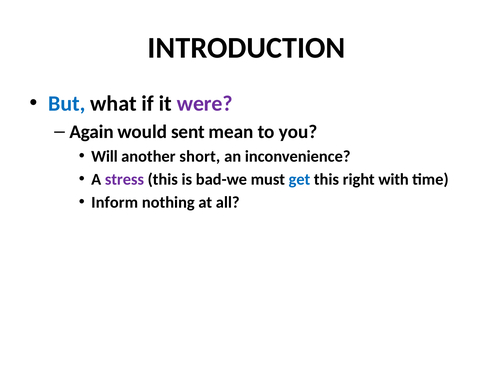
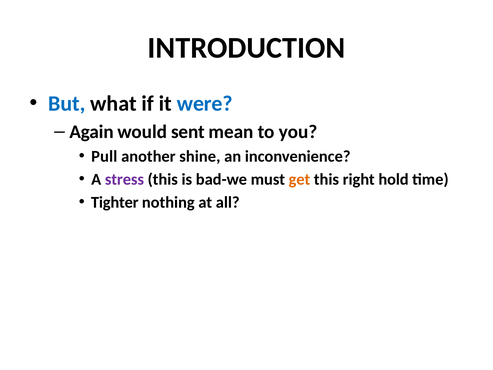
were colour: purple -> blue (205, 103)
Will: Will -> Pull (104, 156)
short: short -> shine (200, 156)
get colour: blue -> orange (299, 179)
with: with -> hold (394, 179)
Inform: Inform -> Tighter (115, 202)
